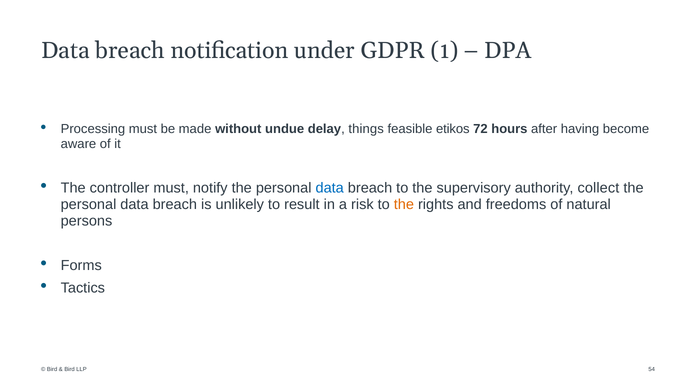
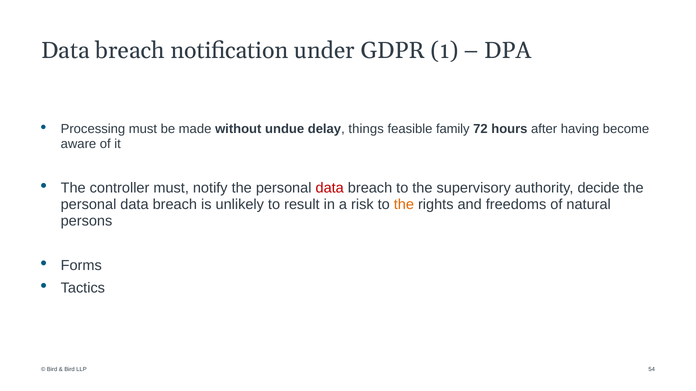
etikos: etikos -> family (453, 129)
data colour: blue -> red (330, 188)
collect: collect -> decide (599, 188)
